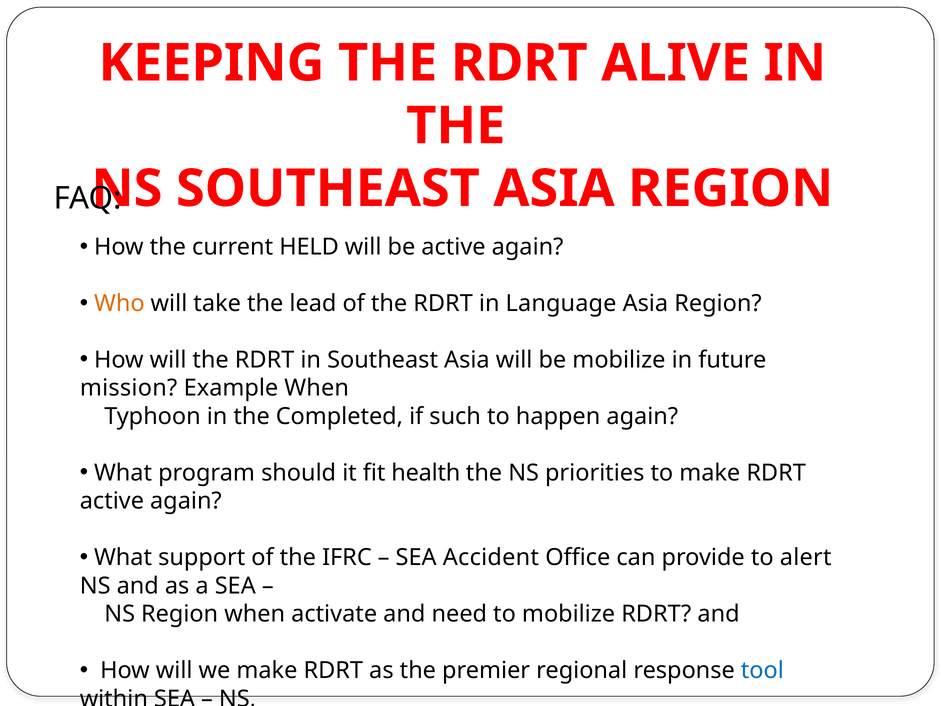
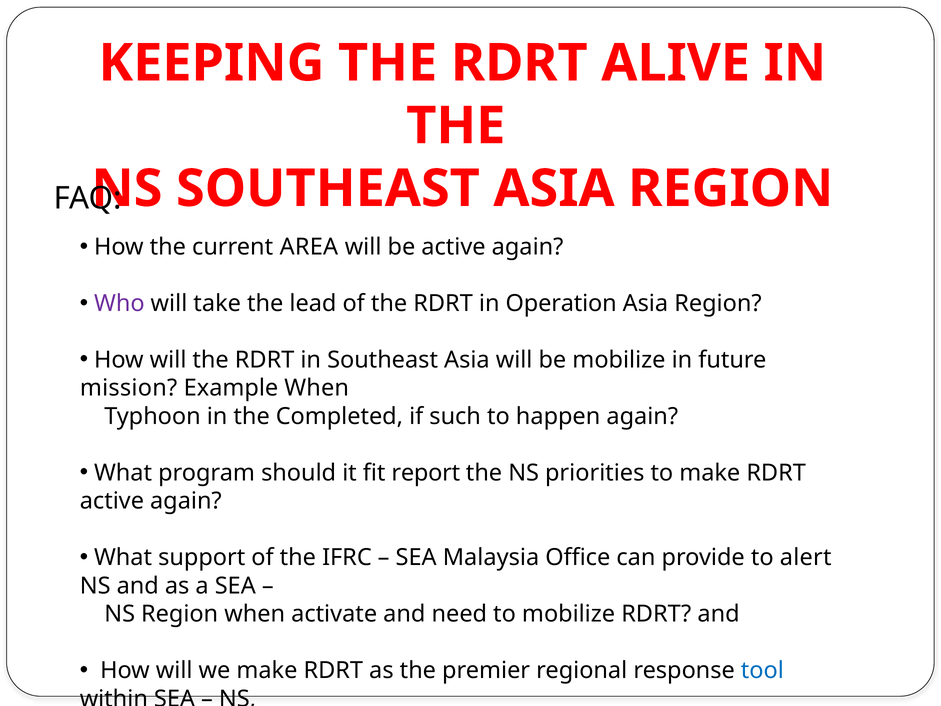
HELD: HELD -> AREA (309, 247)
Who colour: orange -> purple (119, 303)
Language: Language -> Operation (561, 303)
fit health: health -> report (426, 473)
Accident: Accident -> Malaysia (491, 557)
